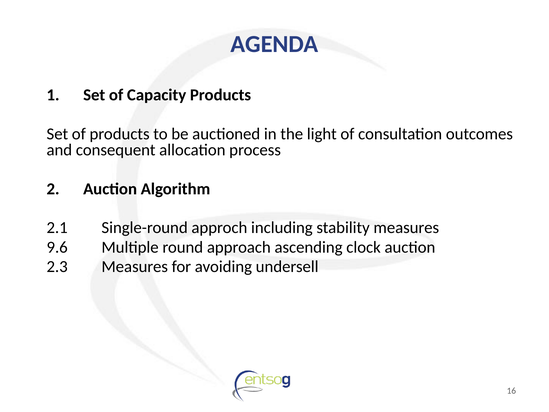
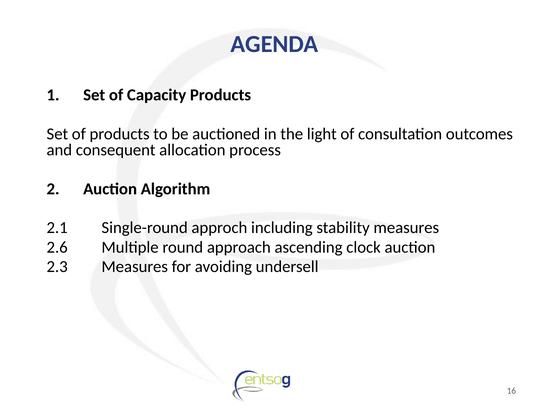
9.6: 9.6 -> 2.6 (57, 247)
